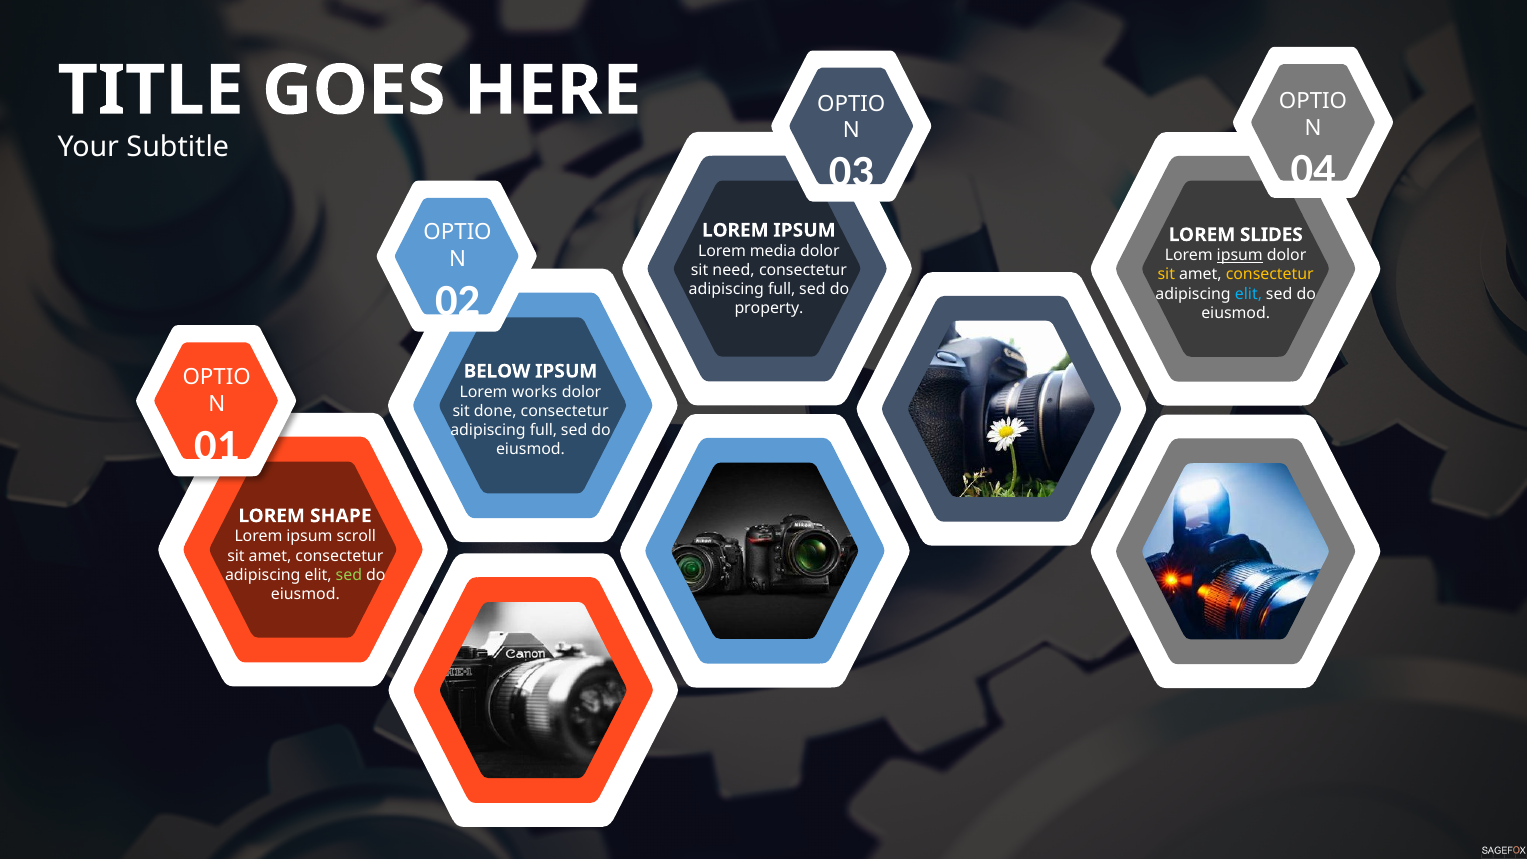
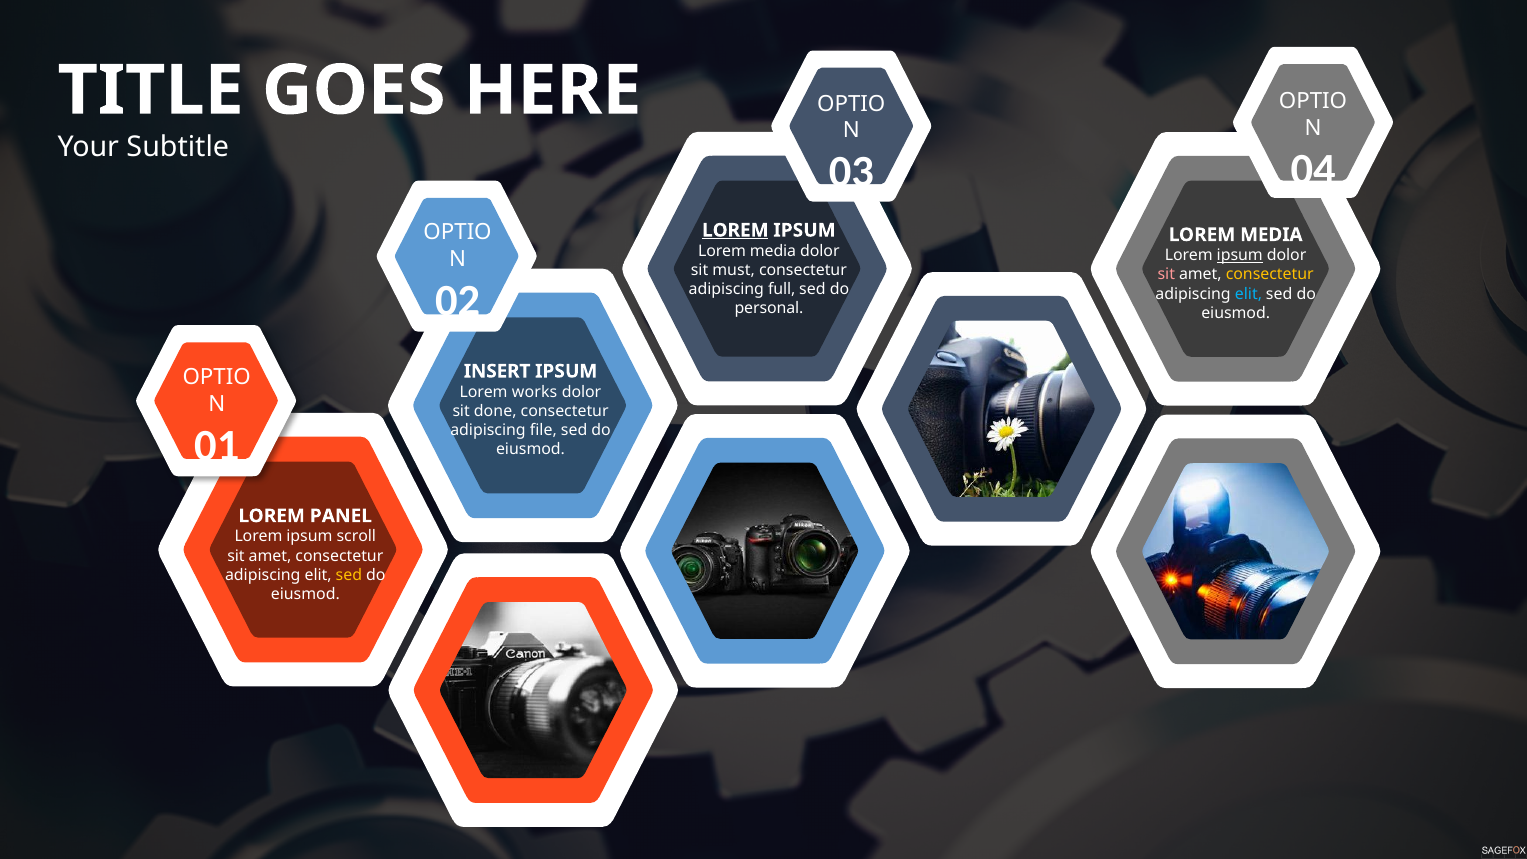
LOREM underline: none -> present (735, 230)
SLIDES: SLIDES -> MEDIA (1271, 235)
need: need -> must (734, 270)
sit colour: yellow -> pink (1166, 275)
property: property -> personal (769, 308)
BELOW: BELOW -> INSERT (497, 371)
full: full -> file (543, 430)
SHAPE: SHAPE -> PANEL (341, 516)
sed colour: light green -> yellow (349, 575)
